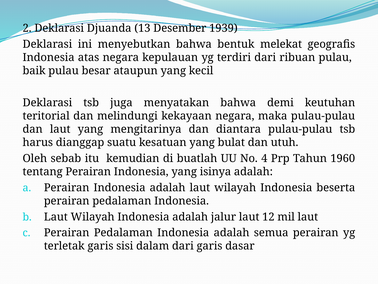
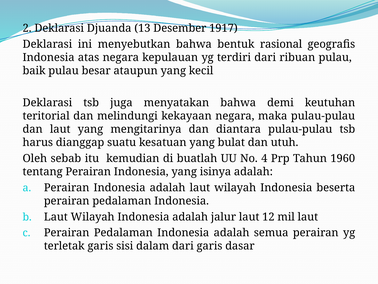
1939: 1939 -> 1917 (223, 28)
melekat: melekat -> rasional (281, 44)
